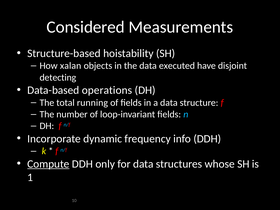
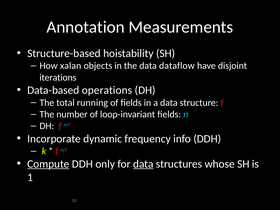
Considered: Considered -> Annotation (86, 27)
executed: executed -> dataflow (177, 66)
detecting: detecting -> iterations (58, 77)
data underline: none -> present (143, 164)
